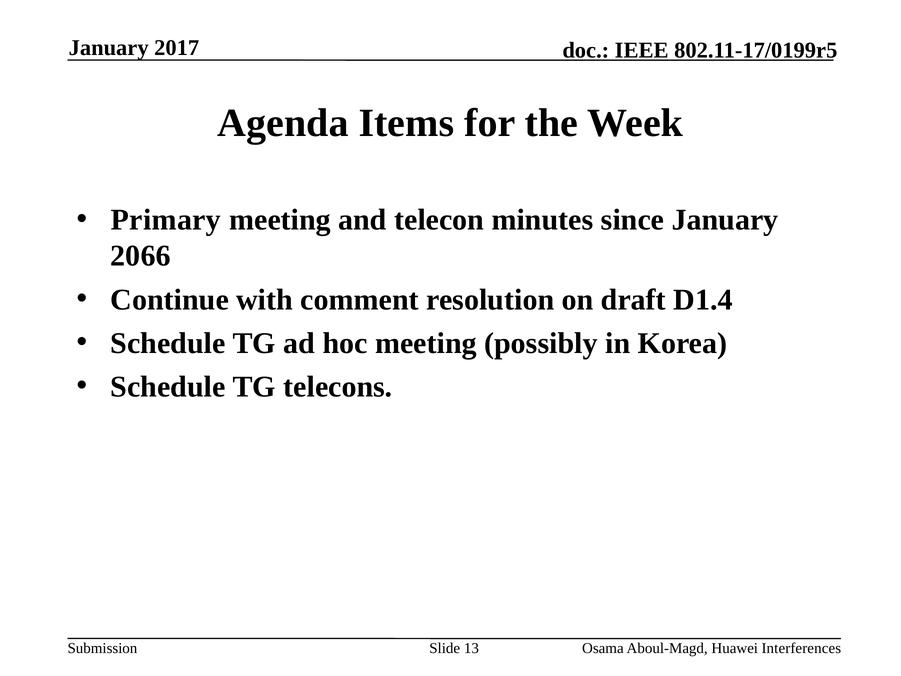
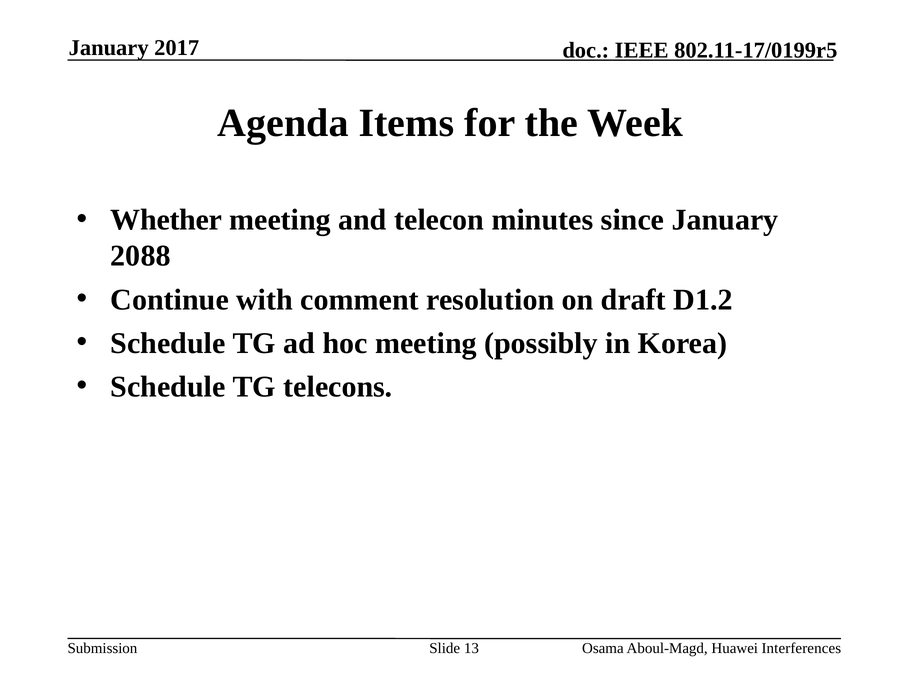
Primary: Primary -> Whether (166, 220)
2066: 2066 -> 2088 (141, 256)
D1.4: D1.4 -> D1.2 (703, 299)
